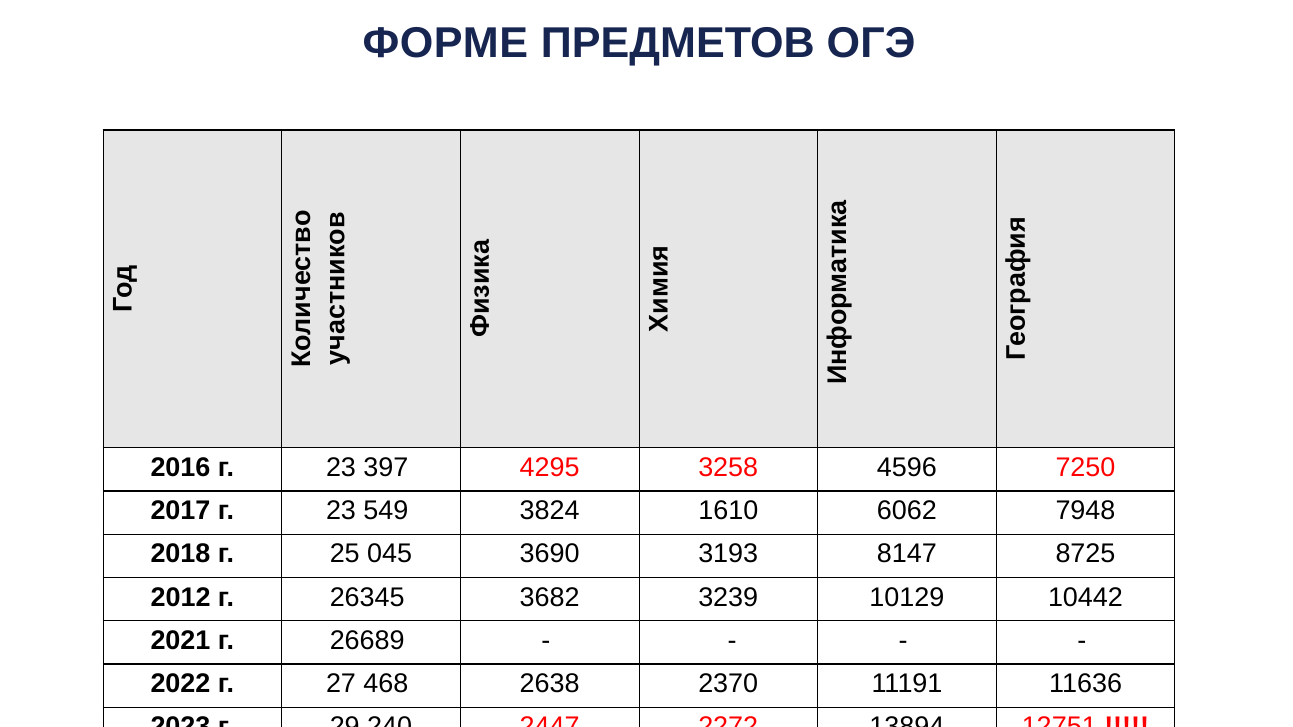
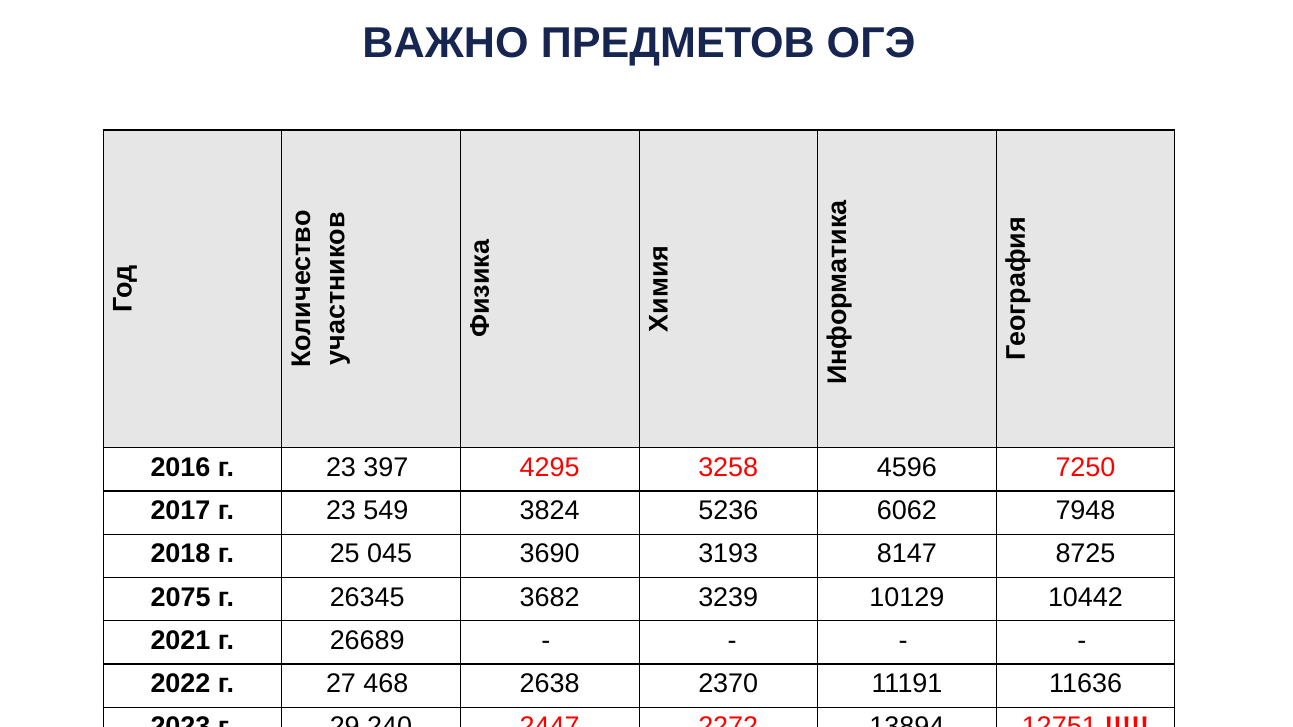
ФОРМЕ: ФОРМЕ -> ВАЖНО (445, 44)
1610: 1610 -> 5236 (728, 511)
2012: 2012 -> 2075 (181, 597)
